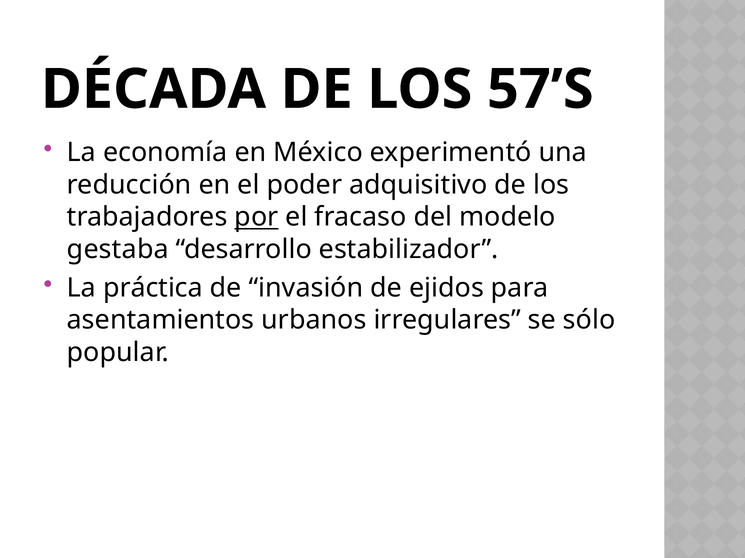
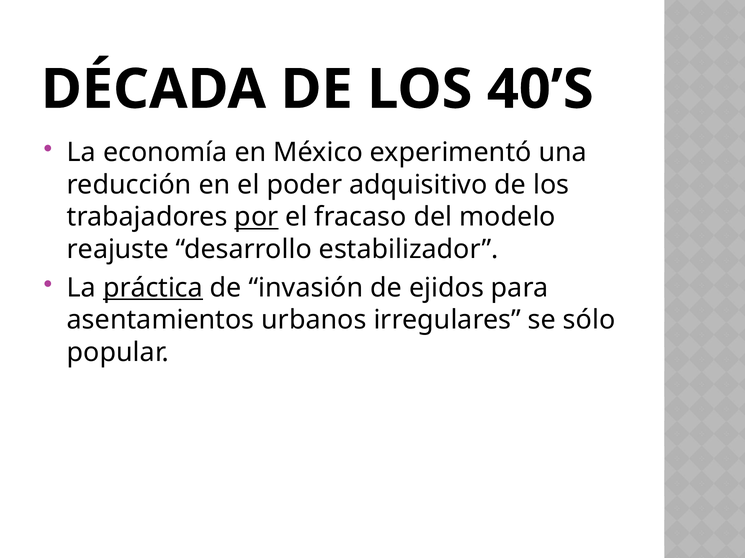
57’S: 57’S -> 40’S (540, 90)
gestaba: gestaba -> reajuste (118, 250)
práctica underline: none -> present (153, 288)
